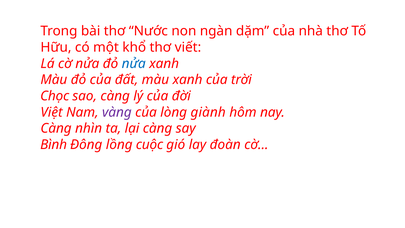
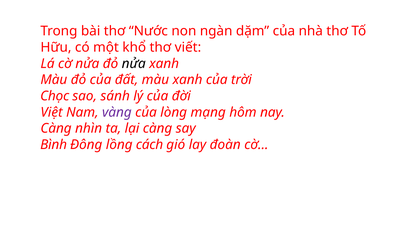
nửa colour: blue -> black (134, 64)
sao càng: càng -> sánh (115, 96)
giành: giành -> mạng (208, 112)
cuộc: cuộc -> cách (150, 145)
